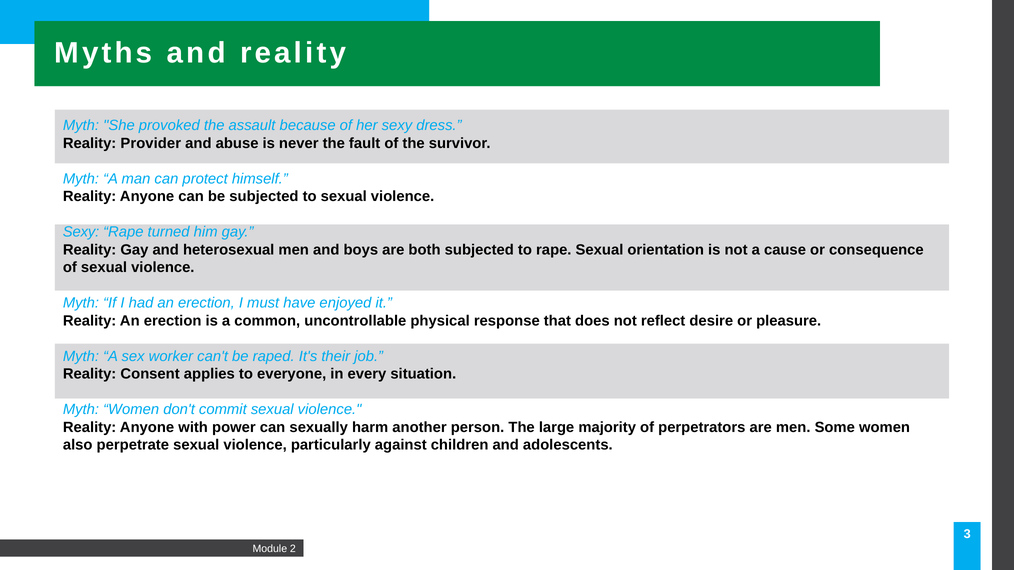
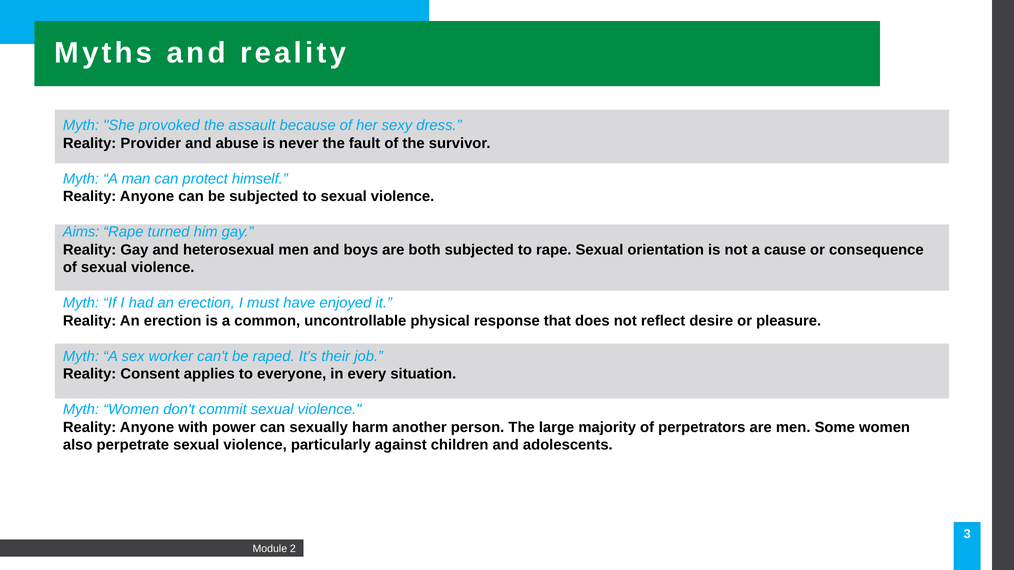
Sexy: Sexy -> Aims (81, 232)
